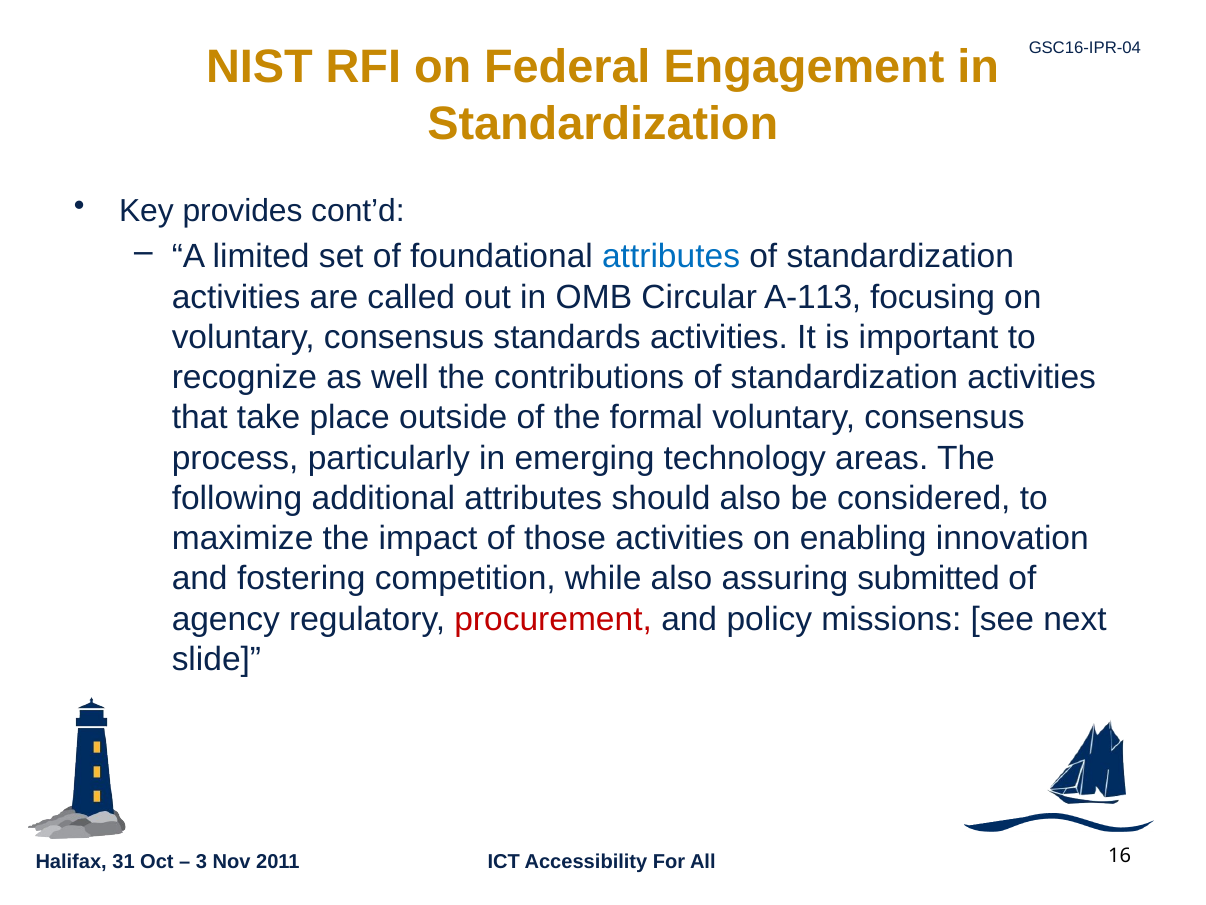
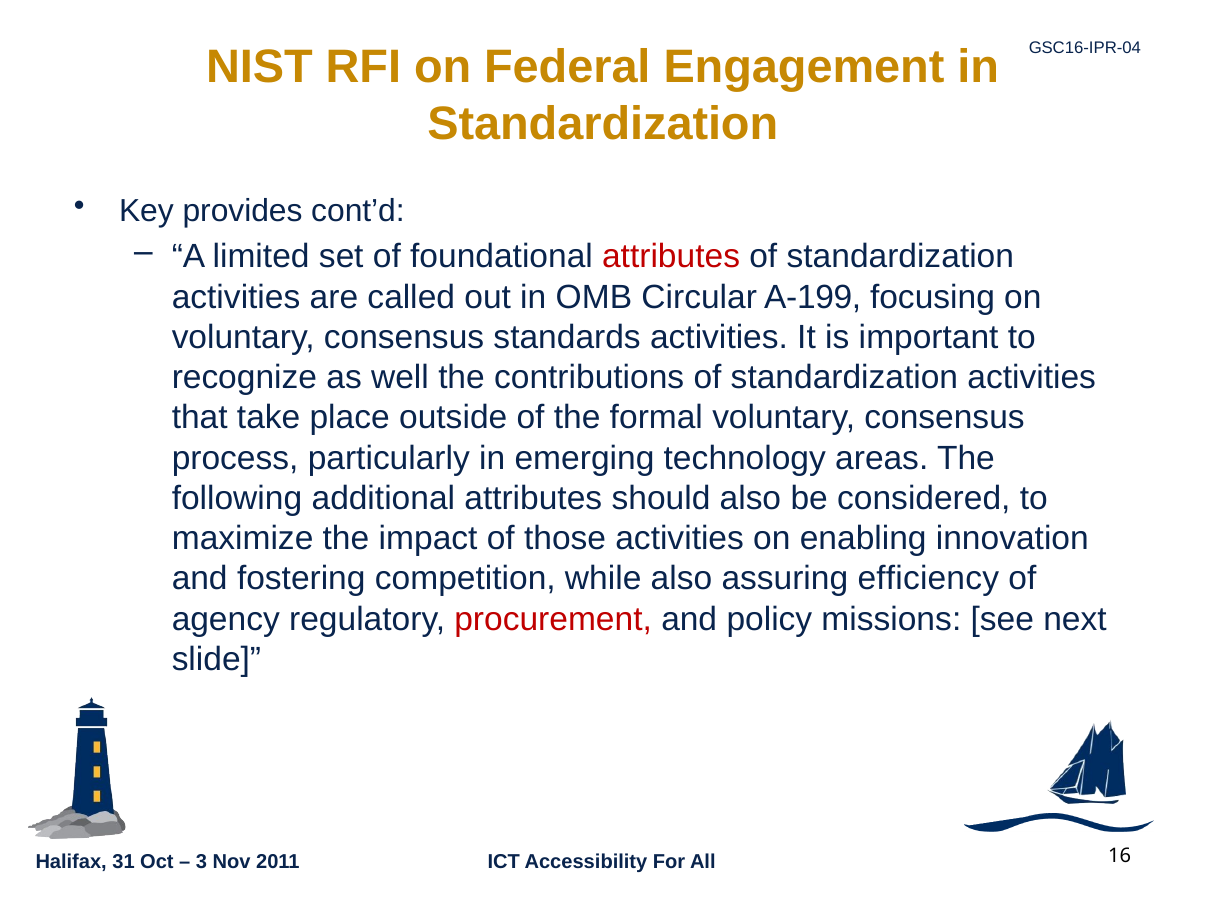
attributes colour: blue -> red (671, 257)
A-113: A-113 -> A-199 (813, 297)
submitted: submitted -> efficiency (928, 578)
